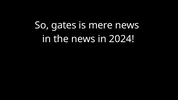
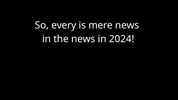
gates: gates -> every (64, 25)
